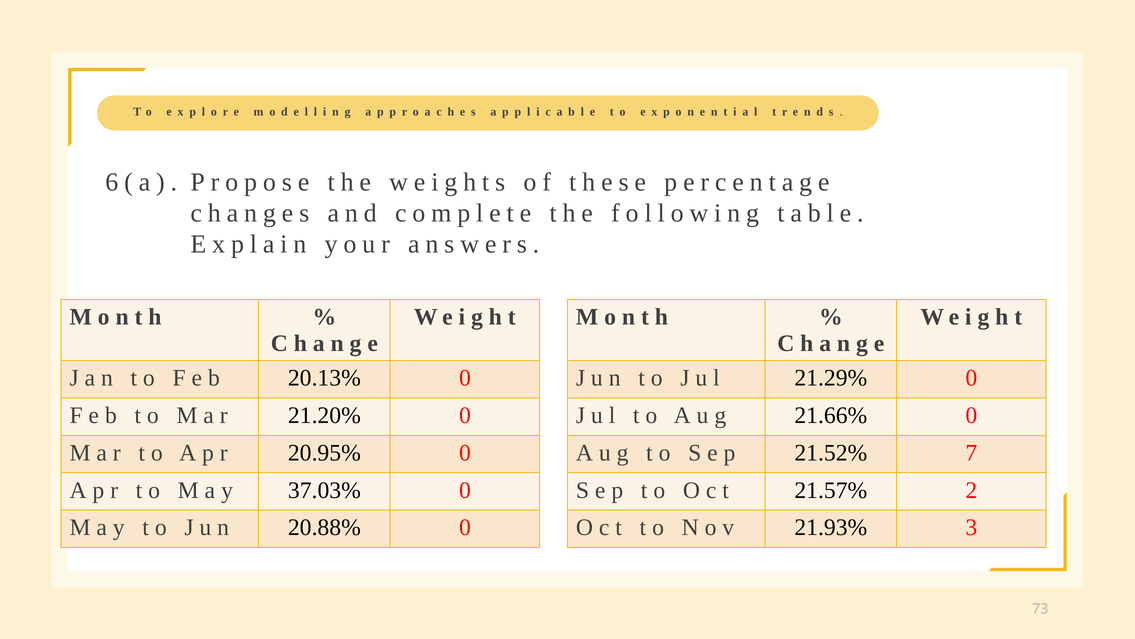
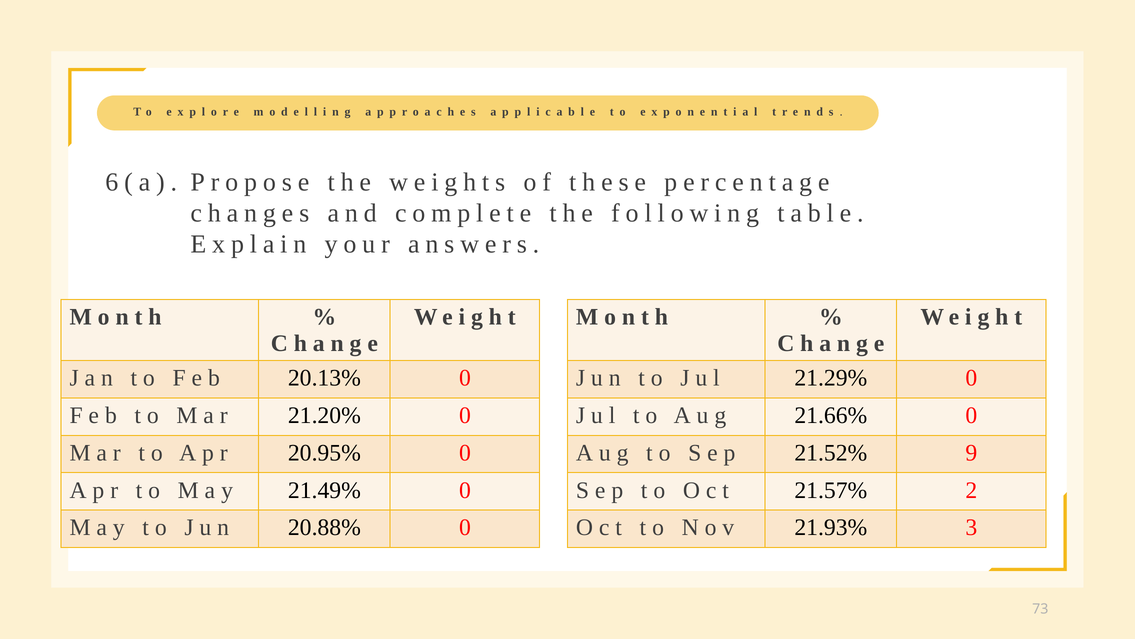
7: 7 -> 9 (971, 452)
37.03%: 37.03% -> 21.49% (324, 490)
